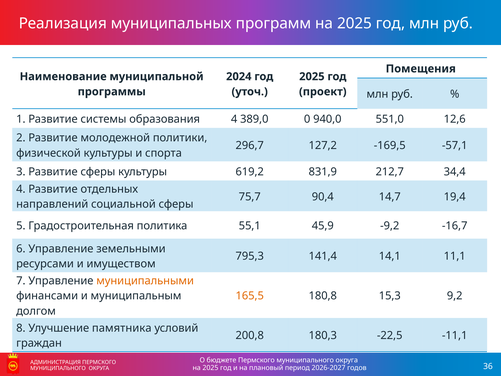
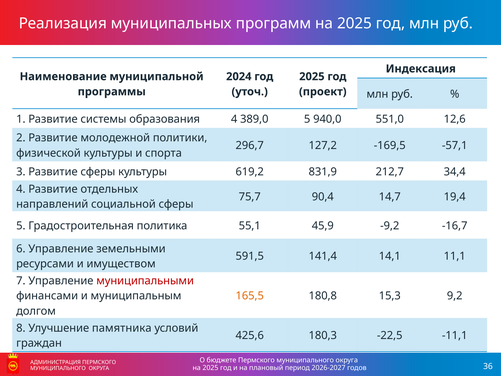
Помещения: Помещения -> Индексация (421, 69)
389,0 0: 0 -> 5 (307, 119)
795,3: 795,3 -> 591,5 (250, 256)
муниципальными colour: orange -> red (145, 281)
200,8: 200,8 -> 425,6 (250, 335)
